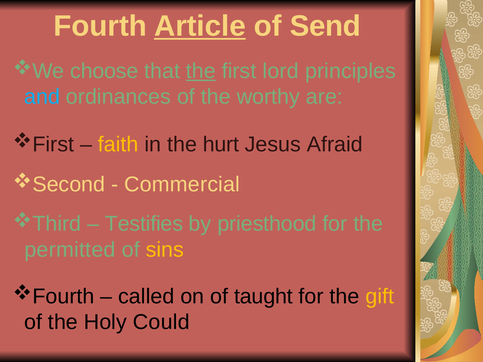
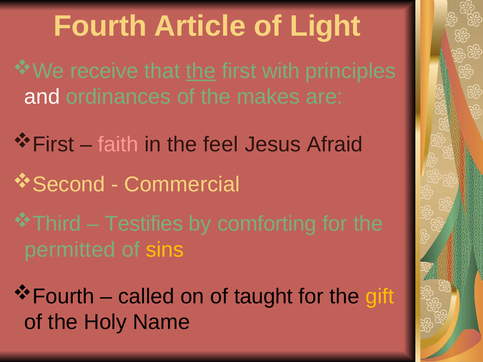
Article underline: present -> none (200, 26)
Send: Send -> Light (325, 26)
choose: choose -> receive (104, 71)
lord: lord -> with (281, 71)
and colour: light blue -> white (42, 97)
worthy: worthy -> makes (268, 97)
faith colour: yellow -> pink (118, 144)
hurt: hurt -> feel (221, 144)
priesthood: priesthood -> comforting (267, 224)
Could: Could -> Name (161, 322)
